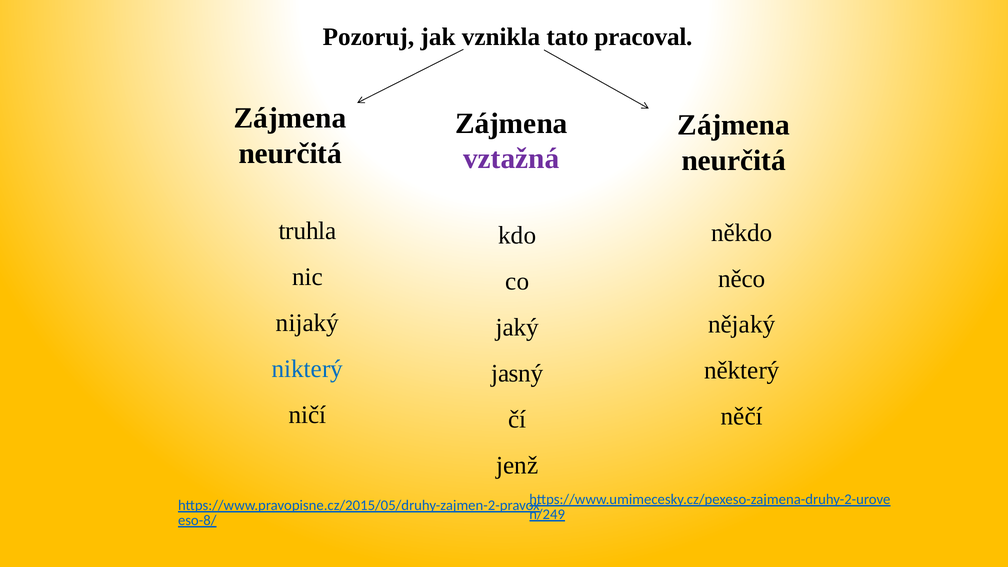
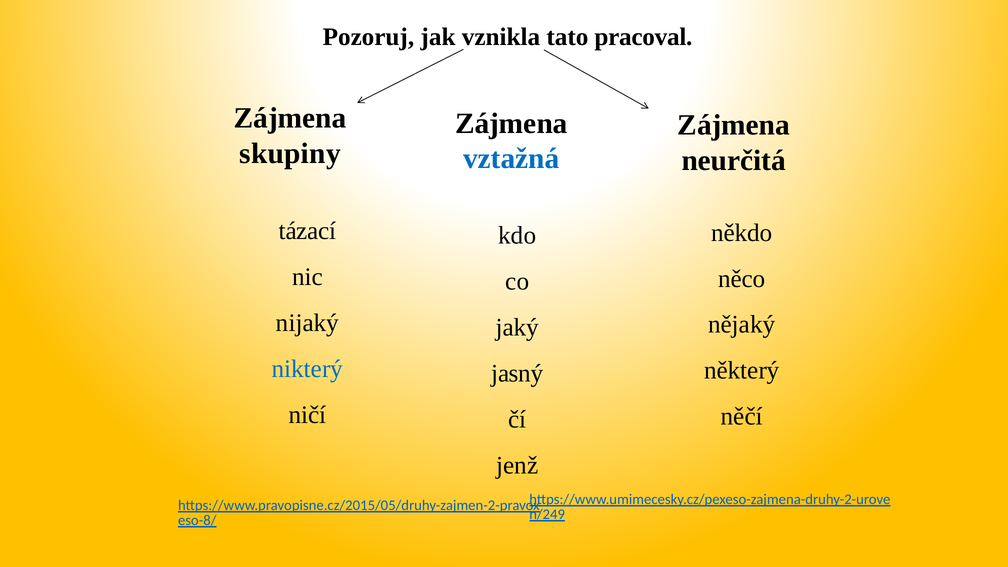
neurčitá: neurčitá -> skupiny (290, 153)
vztažná colour: purple -> blue (511, 159)
truhla: truhla -> tázací (308, 231)
